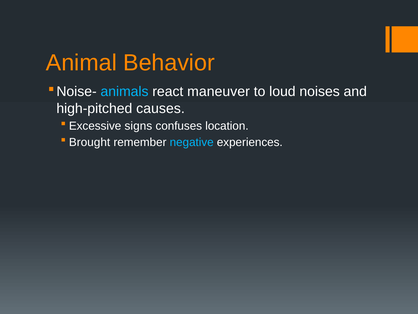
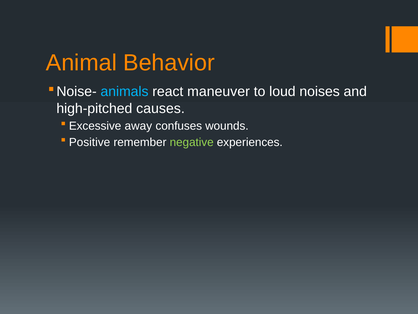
signs: signs -> away (138, 126)
location: location -> wounds (227, 126)
Brought: Brought -> Positive (90, 142)
negative colour: light blue -> light green (192, 142)
